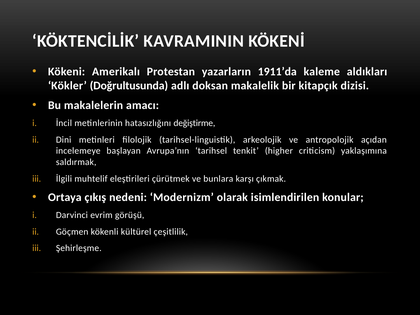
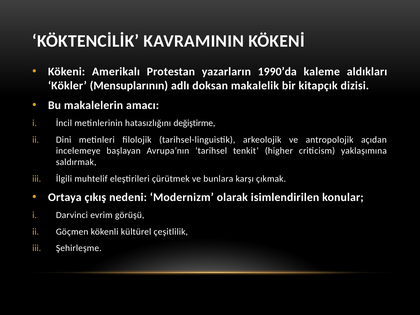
1911’da: 1911’da -> 1990’da (277, 72)
Doğrultusunda: Doğrultusunda -> Mensuplarının (129, 86)
